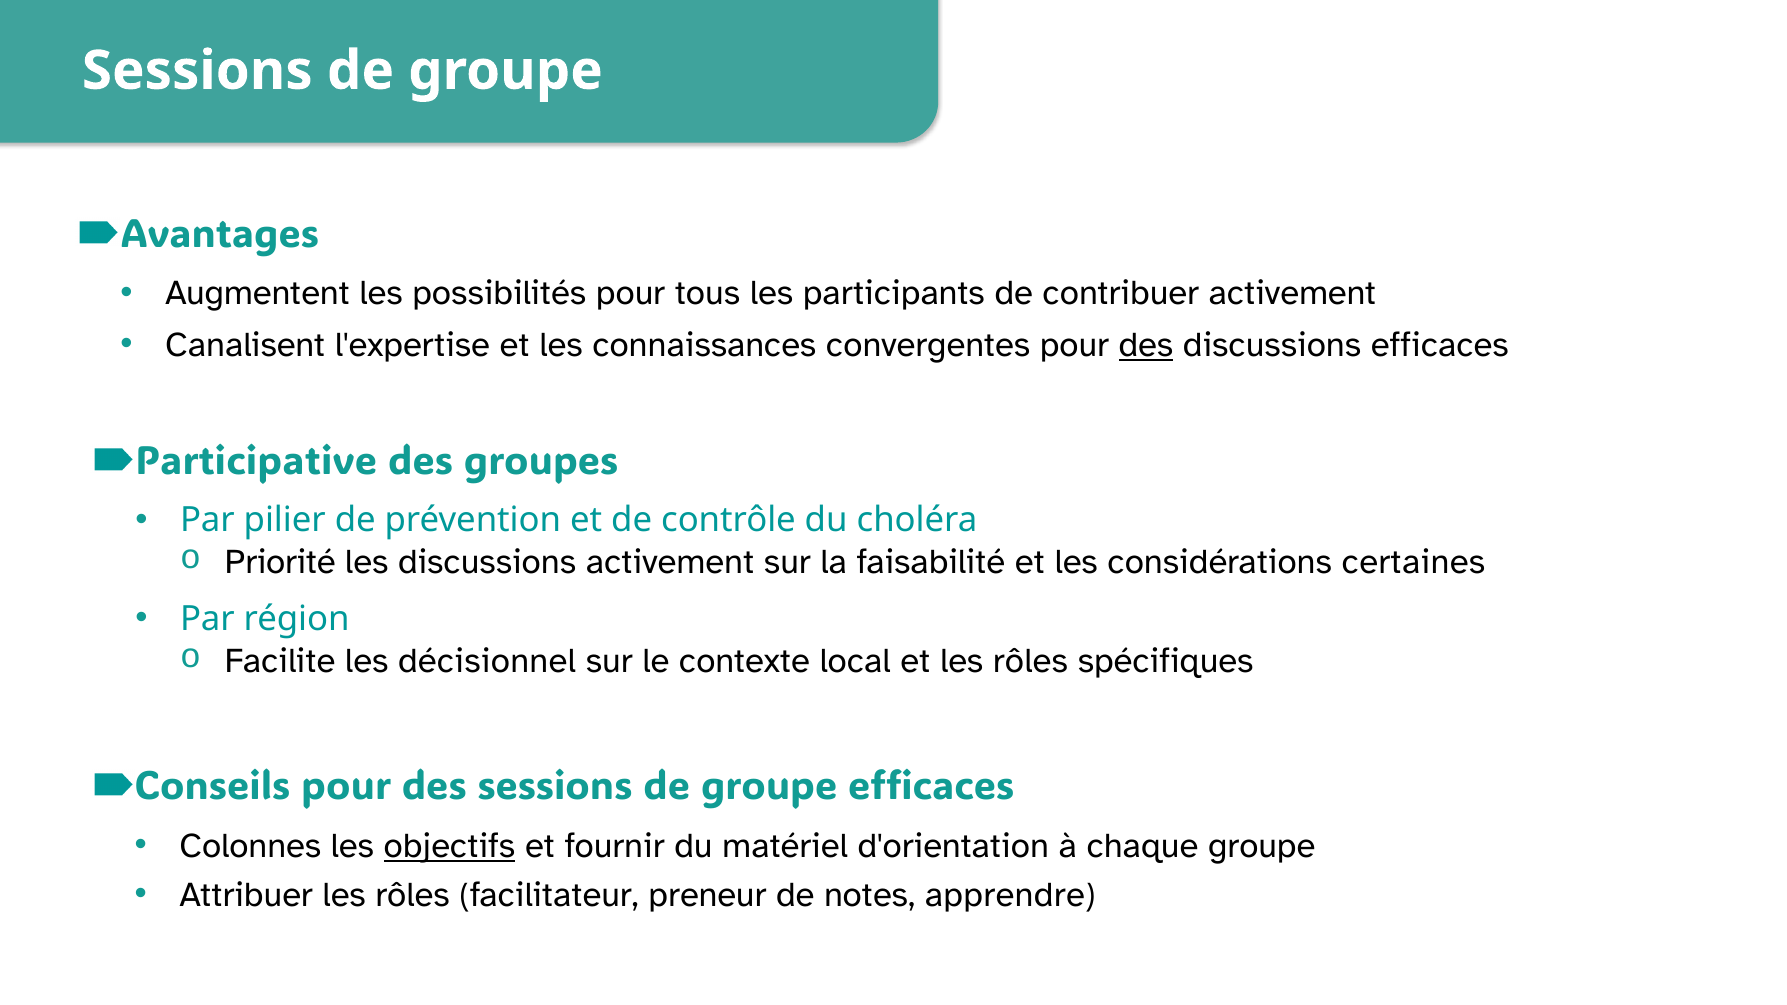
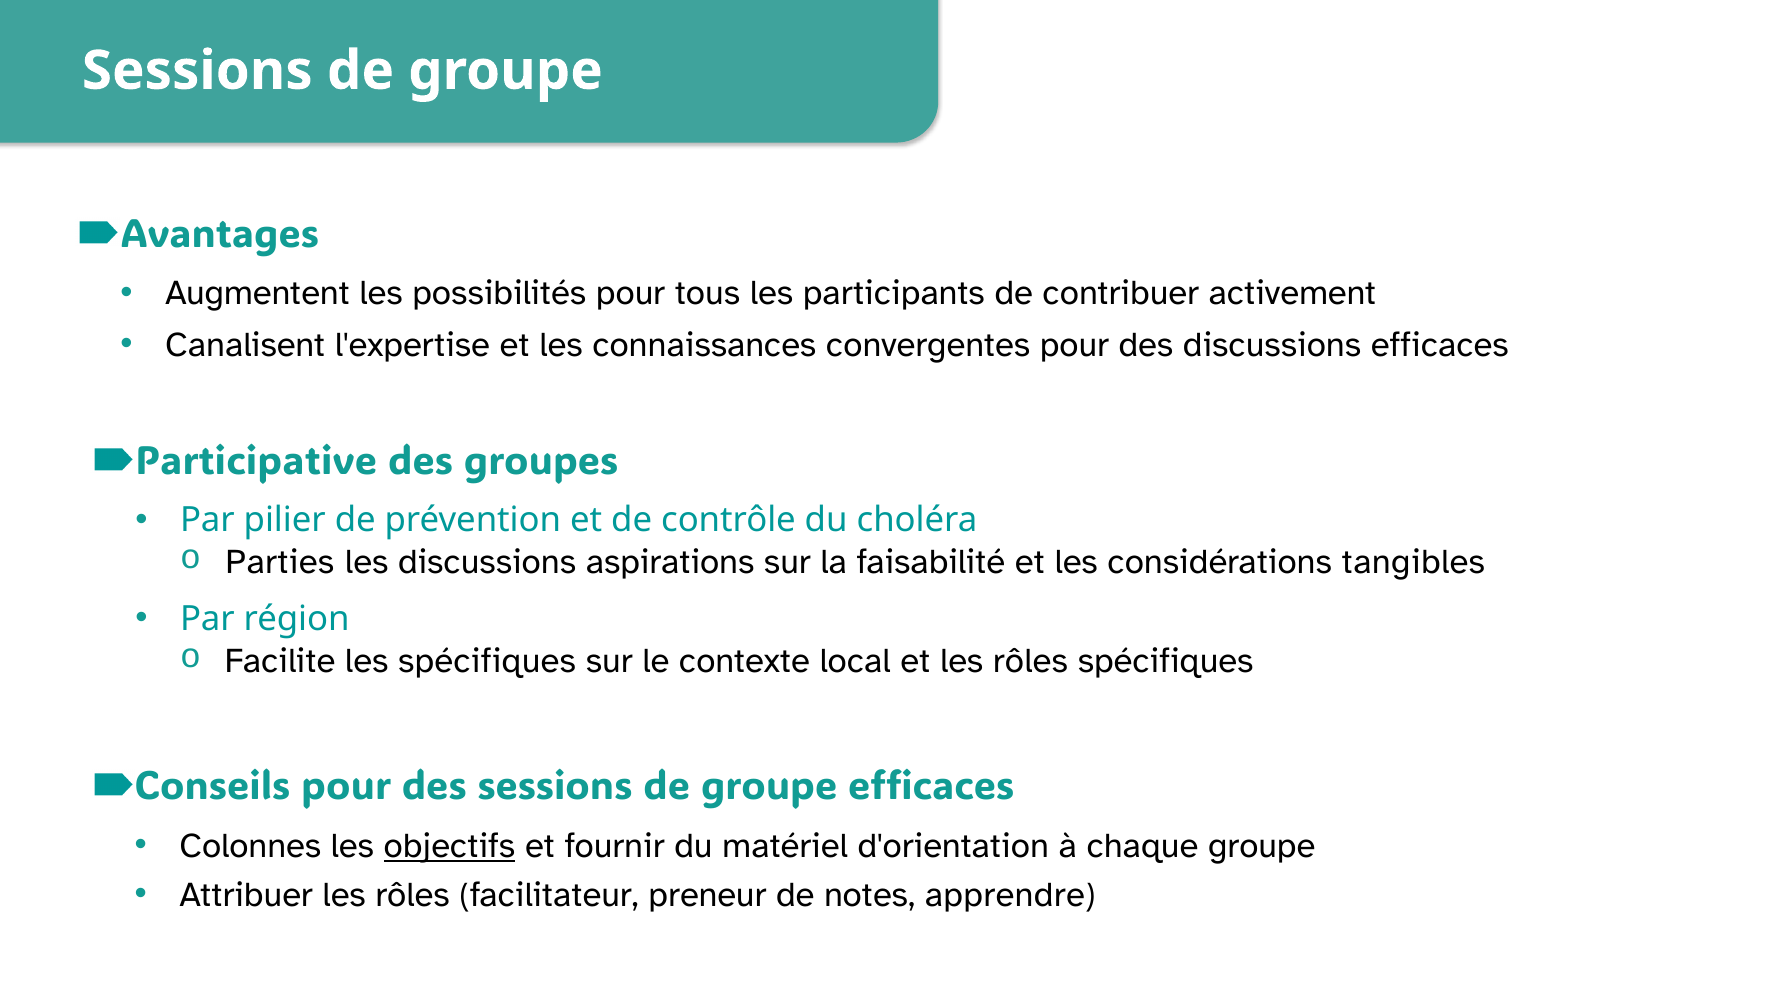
des underline: present -> none (1146, 345)
Priorité: Priorité -> Parties (280, 562)
discussions activement: activement -> aspirations (670, 562)
certaines: certaines -> tangibles (1413, 562)
les décisionnel: décisionnel -> spécifiques (487, 661)
